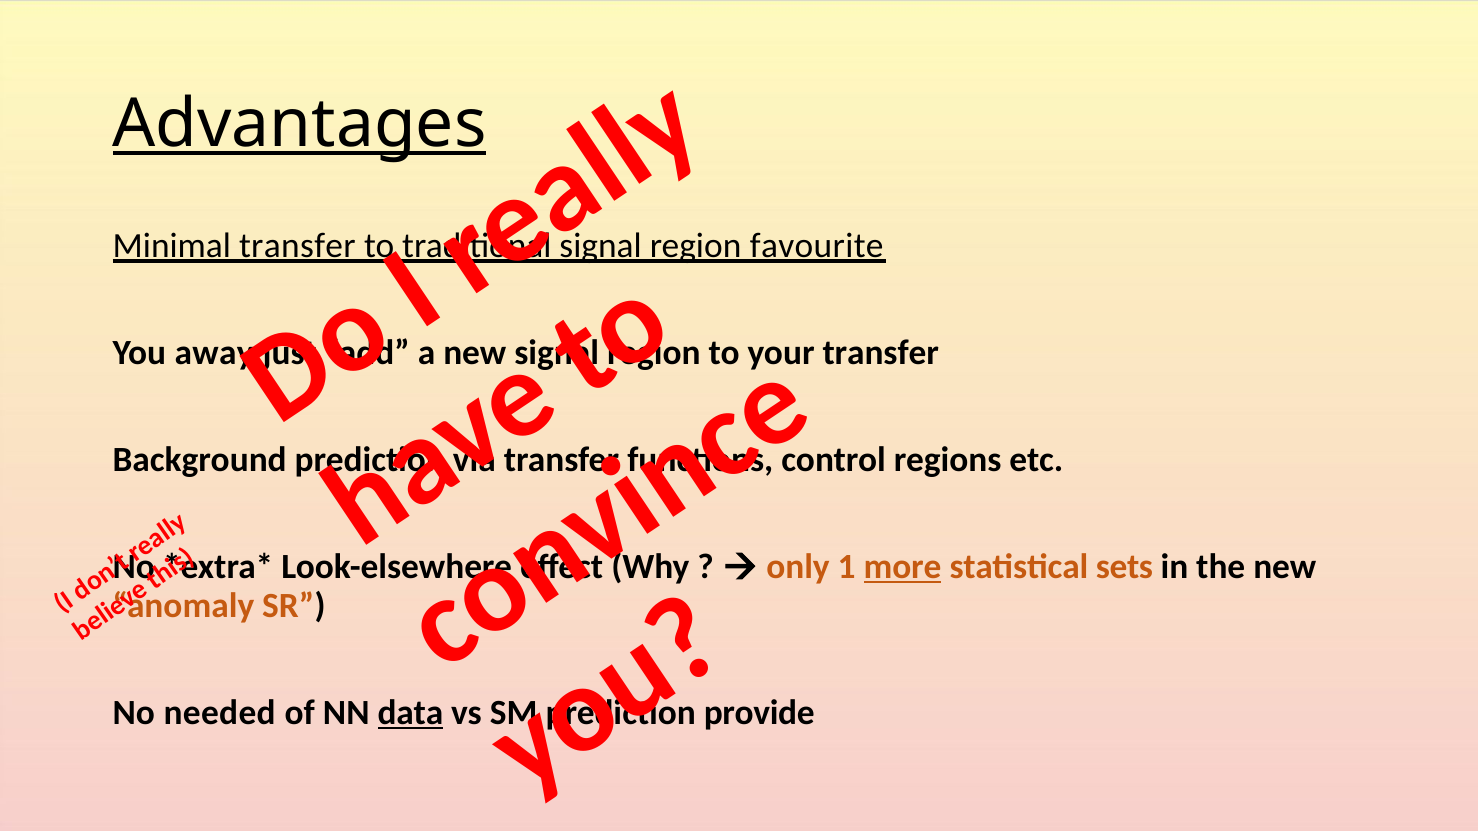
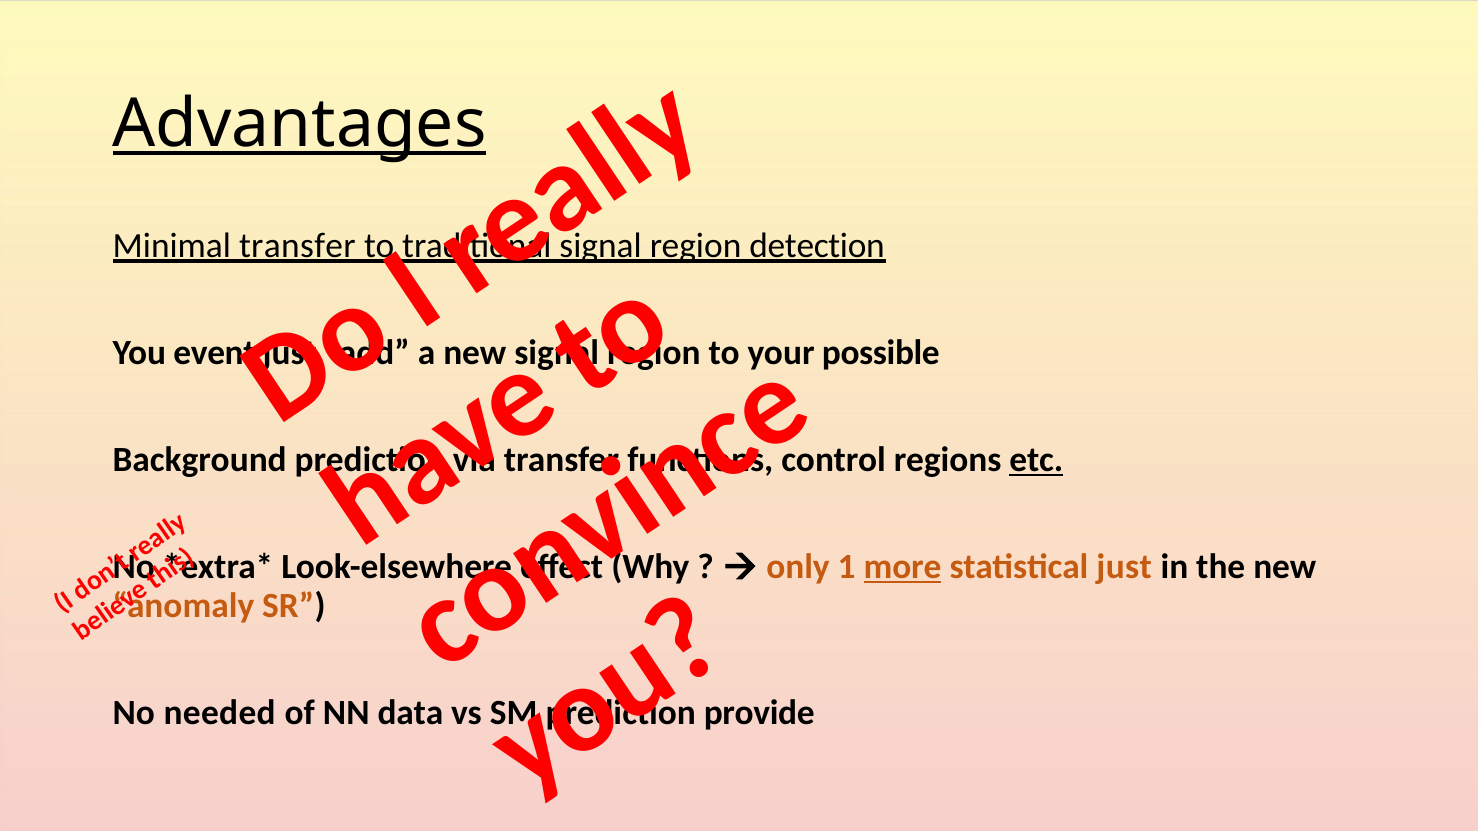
favourite: favourite -> detection (817, 246)
away: away -> event (214, 353)
transfer: transfer -> possible (881, 353)
etc underline: none -> present (1036, 460)
statistical sets: sets -> just (1124, 567)
data underline: present -> none (410, 713)
